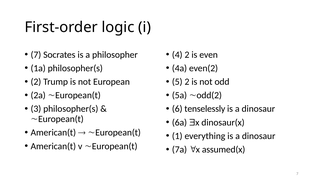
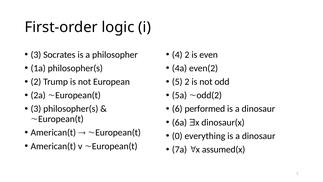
7: 7 -> 3 (36, 55)
tenselessly: tenselessly -> performed (205, 109)
1: 1 -> 0 (177, 136)
